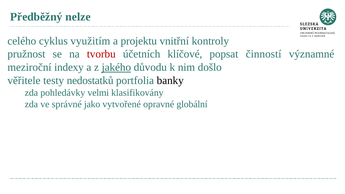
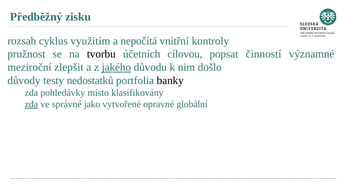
nelze: nelze -> zisku (78, 17)
celého: celého -> rozsah (22, 41)
projektu: projektu -> nepočítá (139, 41)
tvorbu colour: red -> black (101, 54)
klíčové: klíčové -> cílovou (185, 54)
indexy: indexy -> zlepšit (69, 67)
věřitele: věřitele -> důvody (24, 81)
velmi: velmi -> místo (98, 93)
zda underline: none -> present (31, 104)
